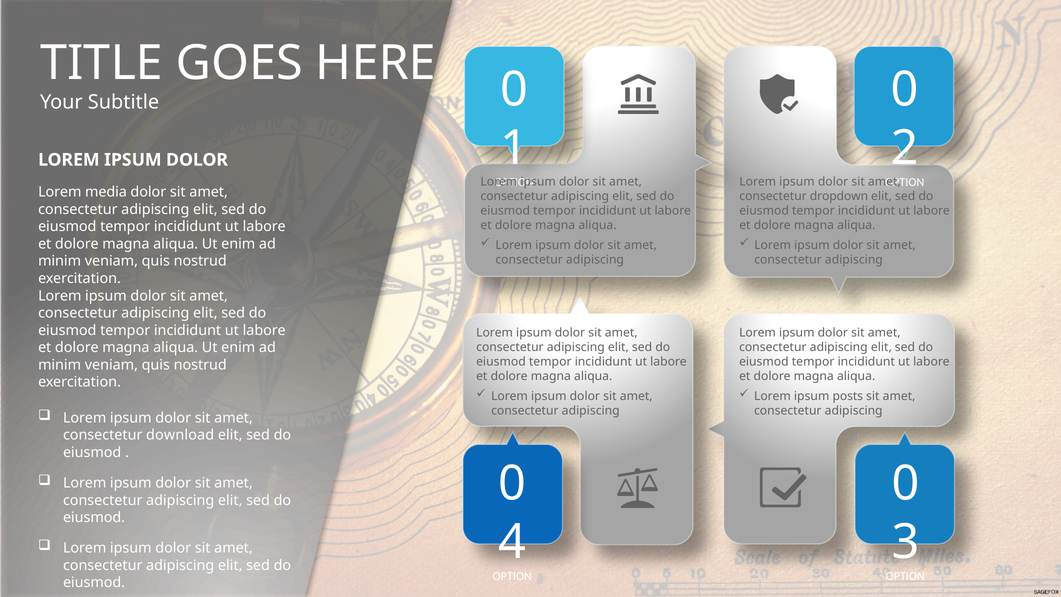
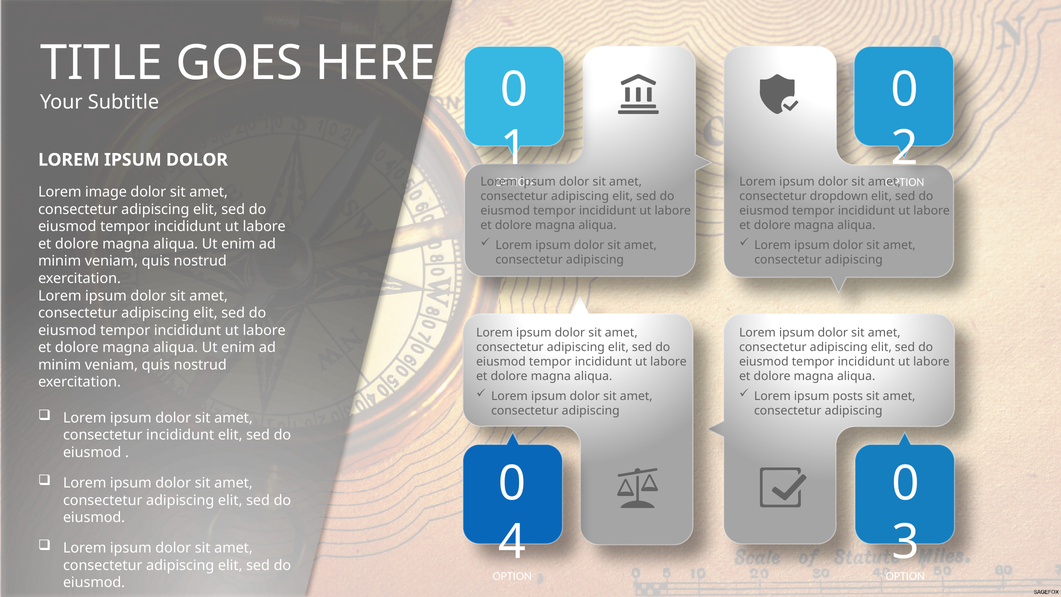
media: media -> image (106, 192)
consectetur download: download -> incididunt (180, 435)
